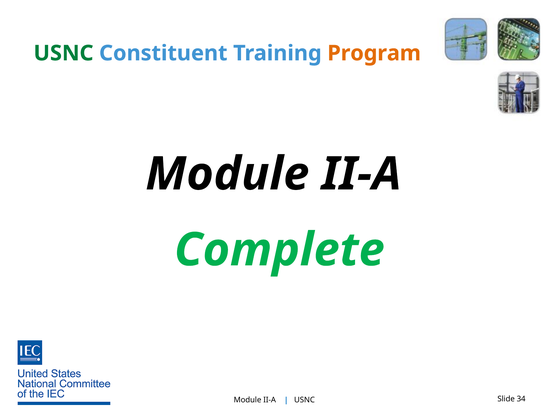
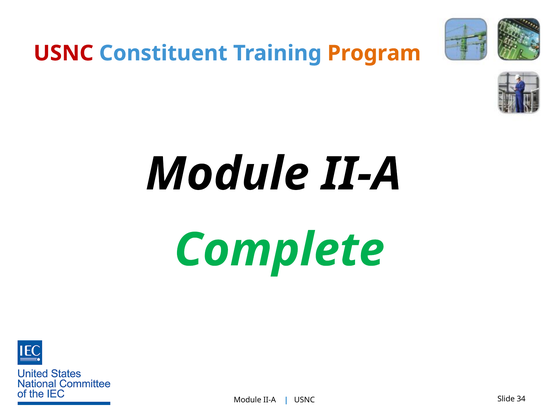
USNC colour: green -> red (64, 53)
